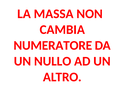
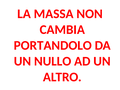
NUMERATORE: NUMERATORE -> PORTANDOLO (53, 45)
